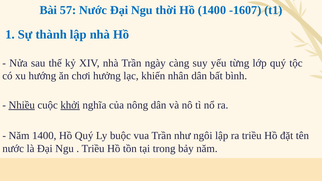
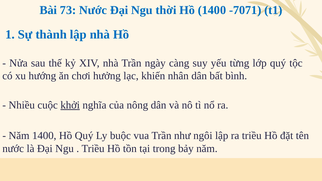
57: 57 -> 73 (68, 10)
-1607: -1607 -> -7071 (245, 10)
Nhiều underline: present -> none (22, 105)
